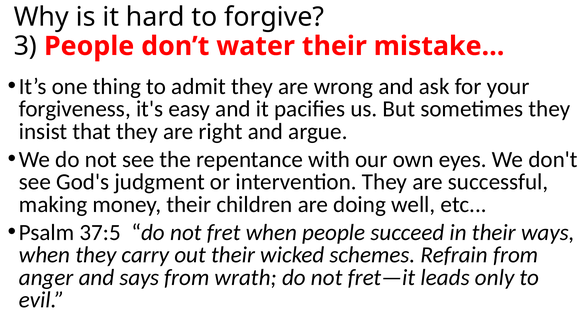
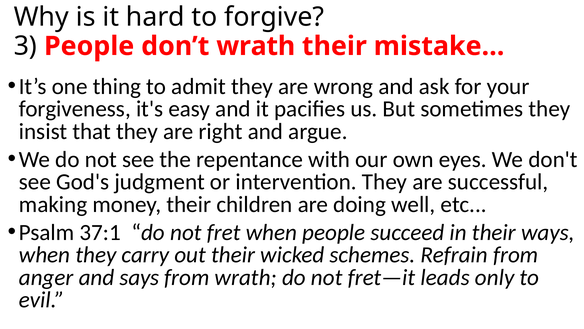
don’t water: water -> wrath (256, 46)
37:5: 37:5 -> 37:1 (100, 232)
